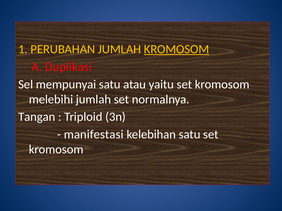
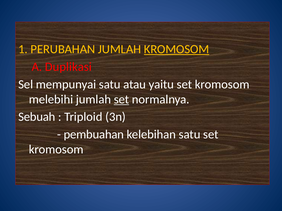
set underline: none -> present (121, 100)
Tangan: Tangan -> Sebuah (37, 117)
manifestasi: manifestasi -> pembuahan (94, 135)
